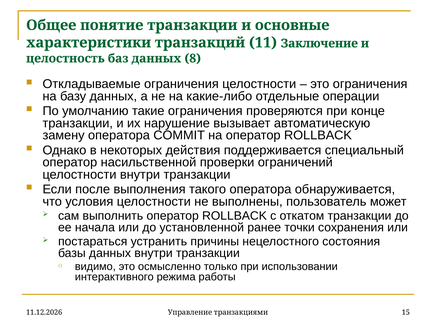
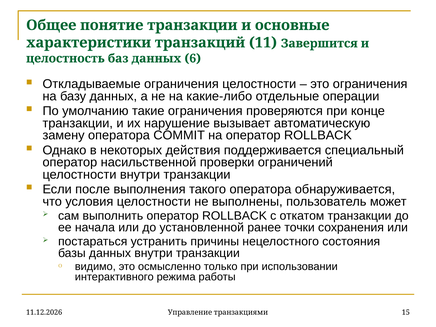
Заключение: Заключение -> Завершится (319, 43)
8: 8 -> 6 (193, 58)
